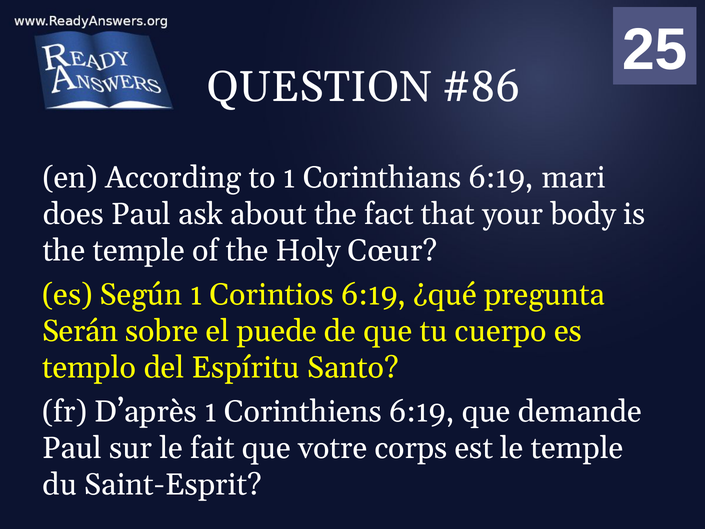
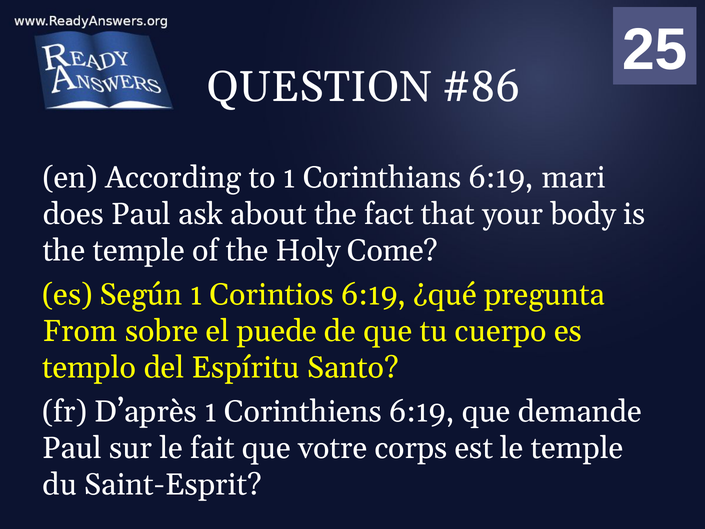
Cœur: Cœur -> Come (393, 251)
Serán: Serán -> From (80, 331)
